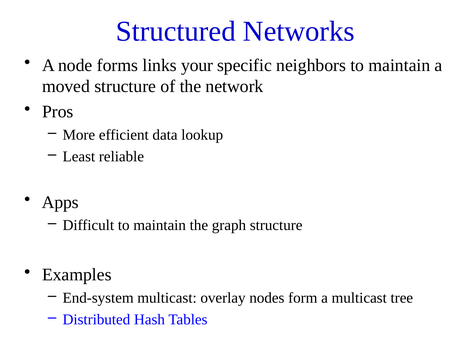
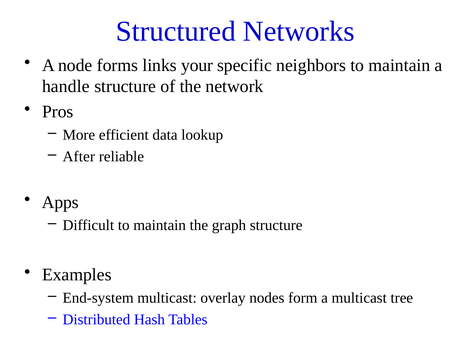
moved: moved -> handle (66, 86)
Least: Least -> After (79, 157)
